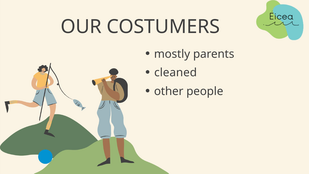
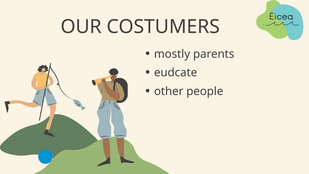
cleaned: cleaned -> eudcate (176, 73)
